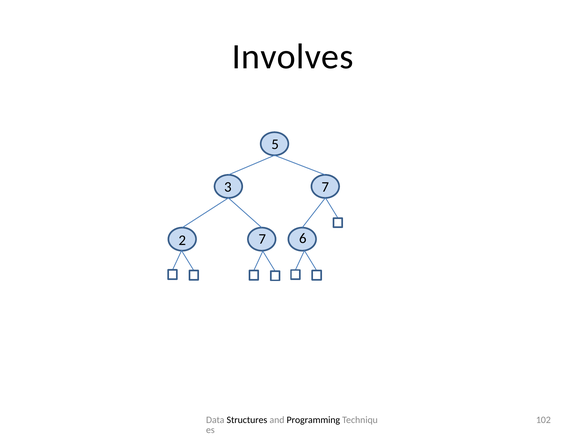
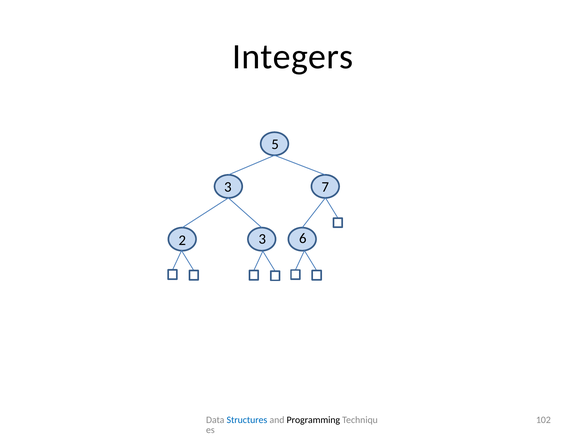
Involves: Involves -> Integers (293, 57)
2 7: 7 -> 3 (262, 239)
Structures colour: black -> blue (247, 420)
